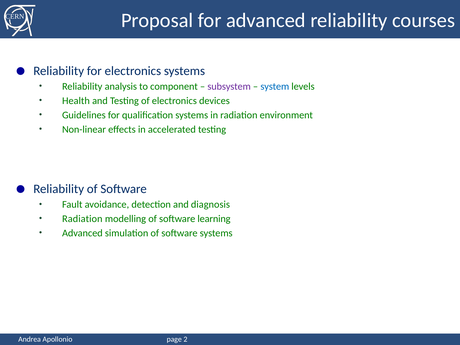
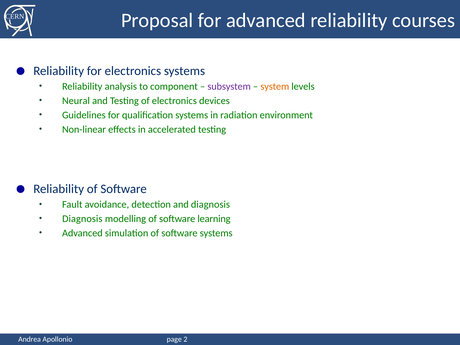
system colour: blue -> orange (275, 87)
Health: Health -> Neural (76, 101)
Radiation: Radiation -> Diagnosis (82, 219)
